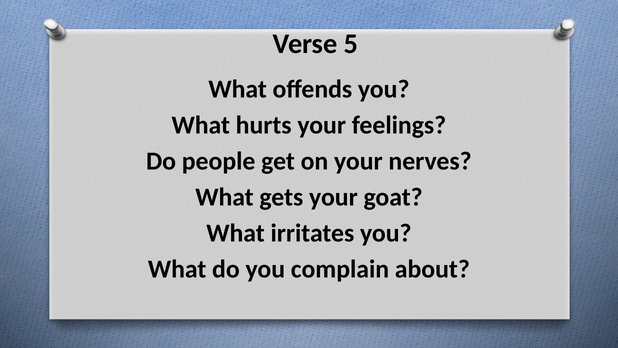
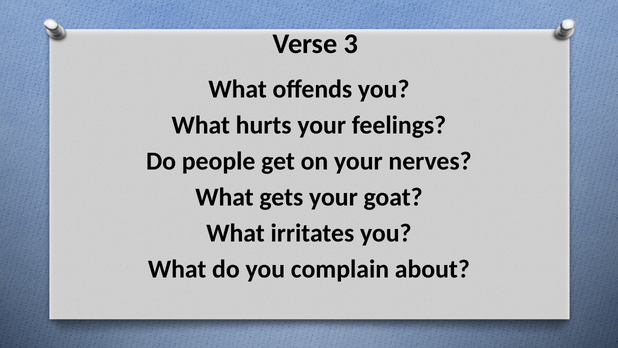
5: 5 -> 3 (351, 44)
